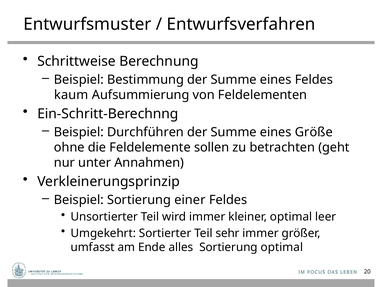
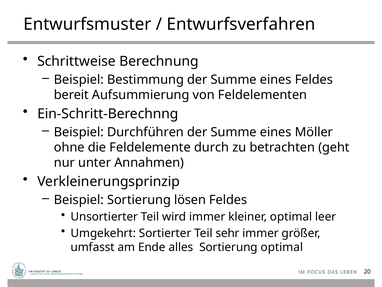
kaum: kaum -> bereit (71, 95)
Größe: Größe -> Möller (314, 132)
sollen: sollen -> durch (212, 147)
einer: einer -> lösen (190, 200)
